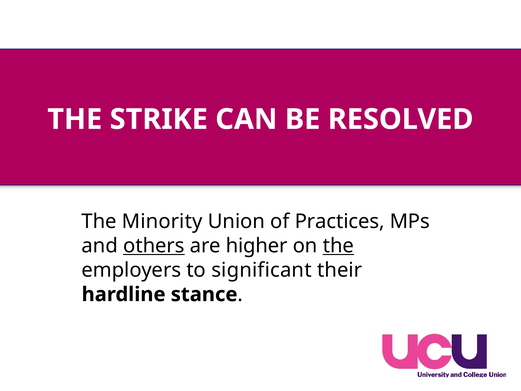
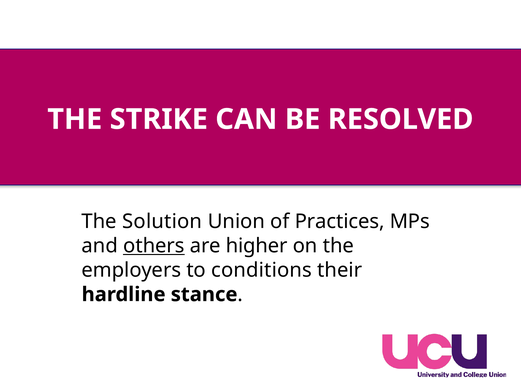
Minority: Minority -> Solution (162, 221)
the underline: present -> none (338, 246)
significant: significant -> conditions (262, 270)
